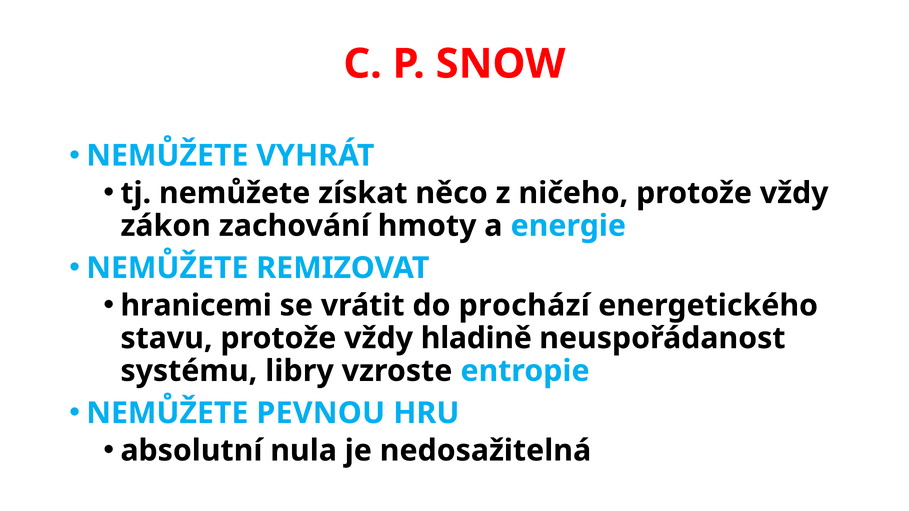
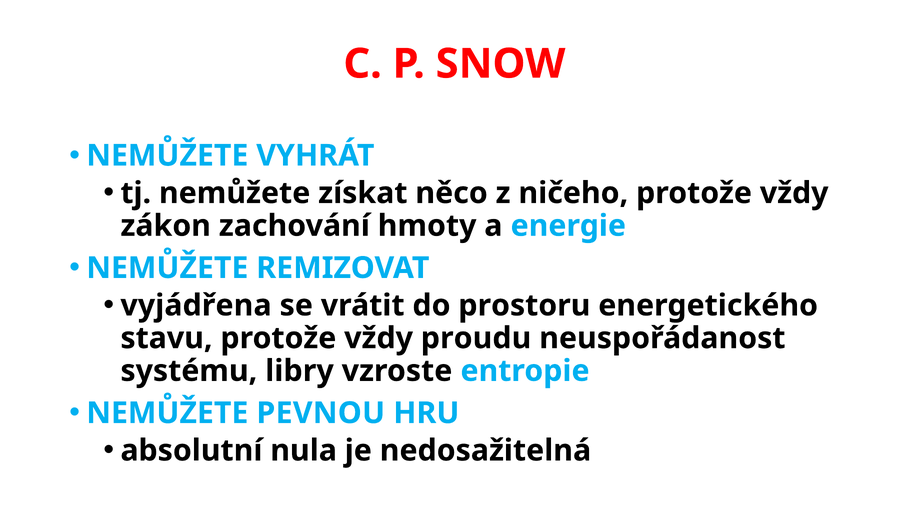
hranicemi: hranicemi -> vyjádřena (196, 306)
prochází: prochází -> prostoru (524, 306)
hladině: hladině -> proudu (476, 338)
